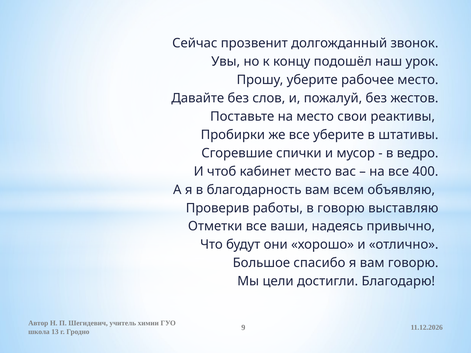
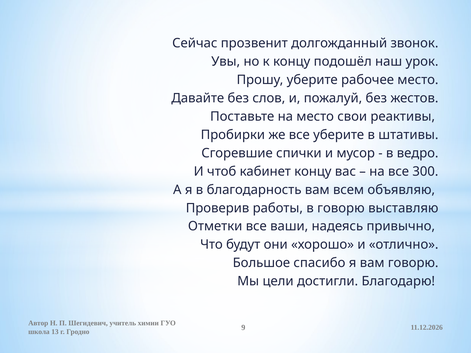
кабинет место: место -> концу (313, 171)
400: 400 -> 300 (425, 171)
